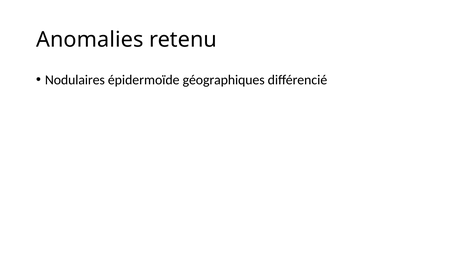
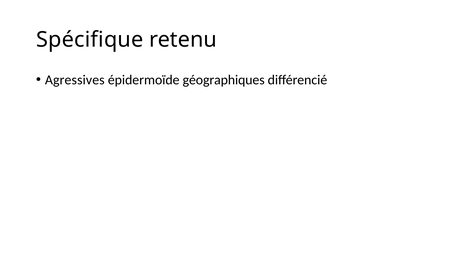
Anomalies: Anomalies -> Spécifique (90, 40)
Nodulaires: Nodulaires -> Agressives (75, 80)
